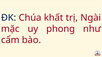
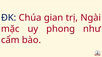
khất: khất -> gian (54, 18)
